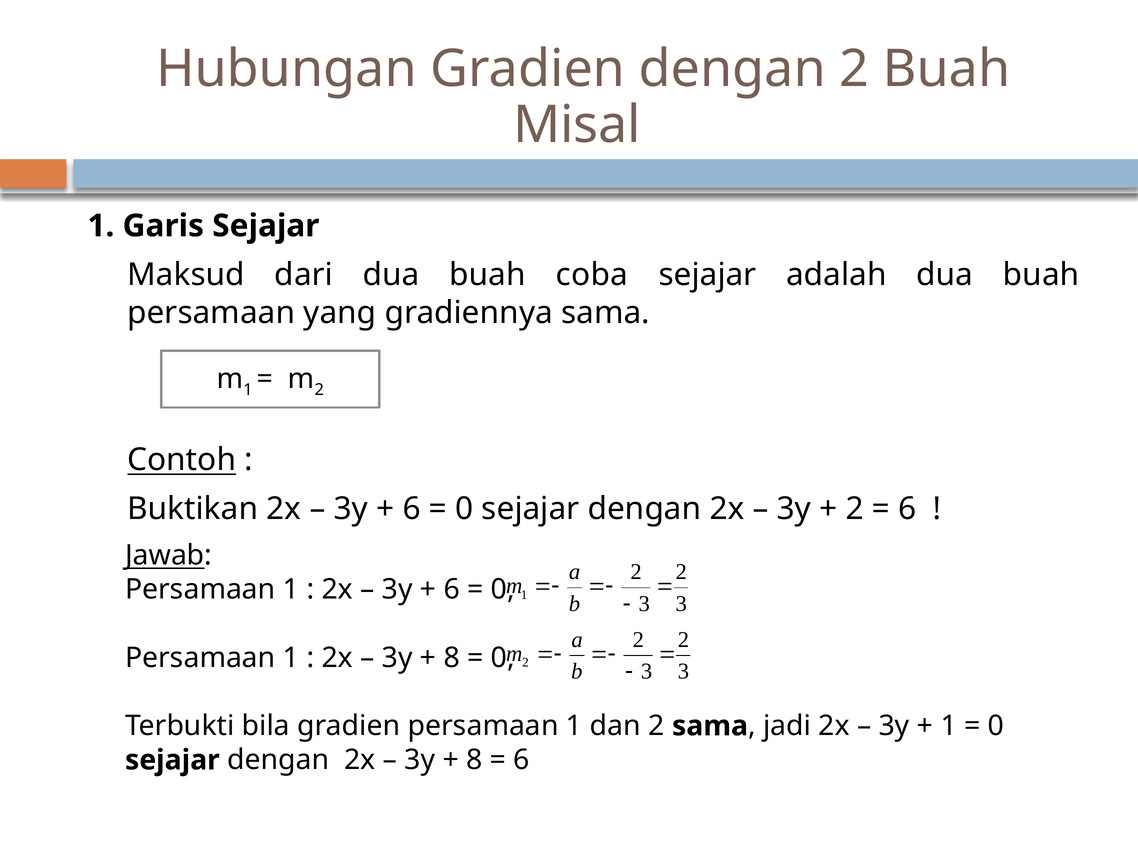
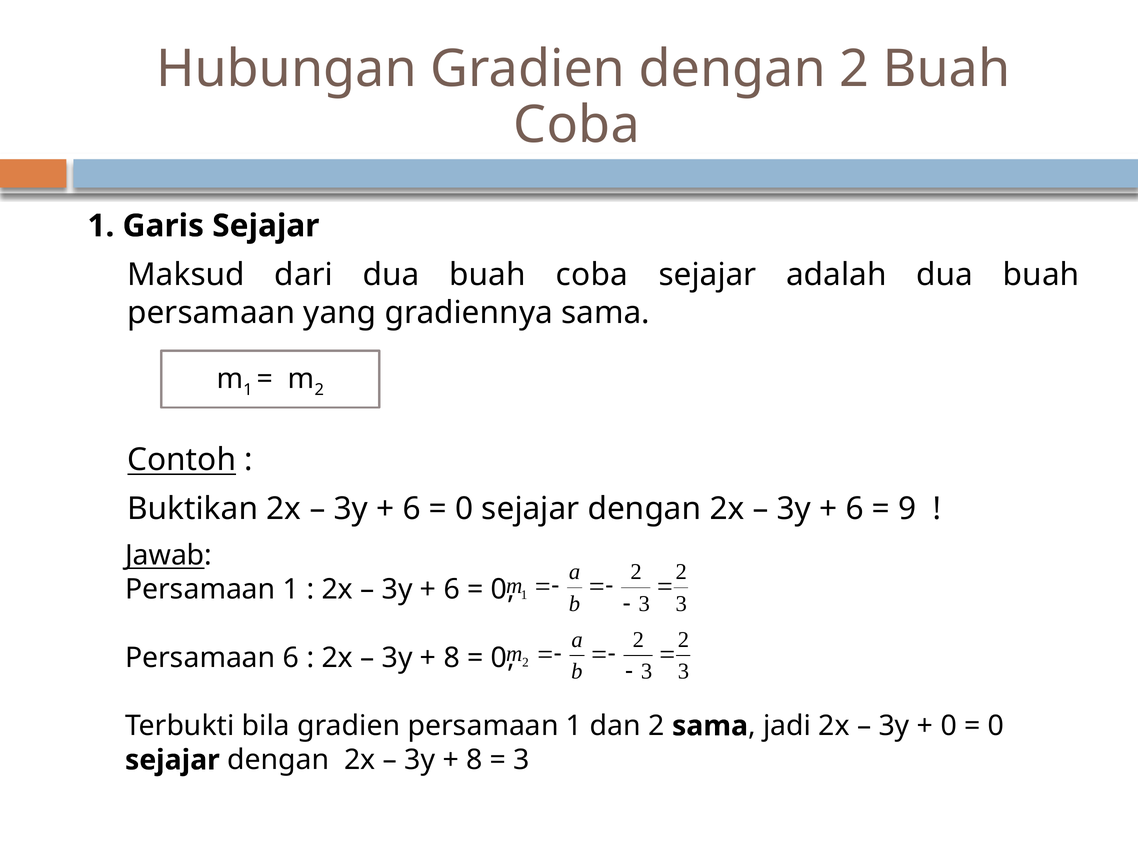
Misal: Misal -> Coba (577, 125)
2: 2 -> 6 (855, 509)
6: 6 -> 9 (907, 509)
1: 1 -> 6 (291, 658)
1: 1 -> 0 (949, 726)
6: 6 -> 3 (522, 761)
